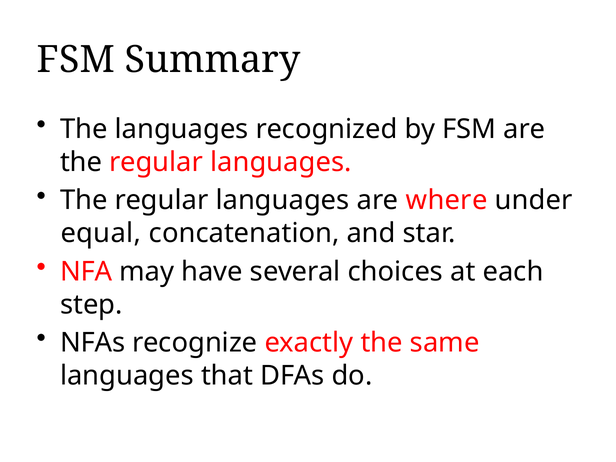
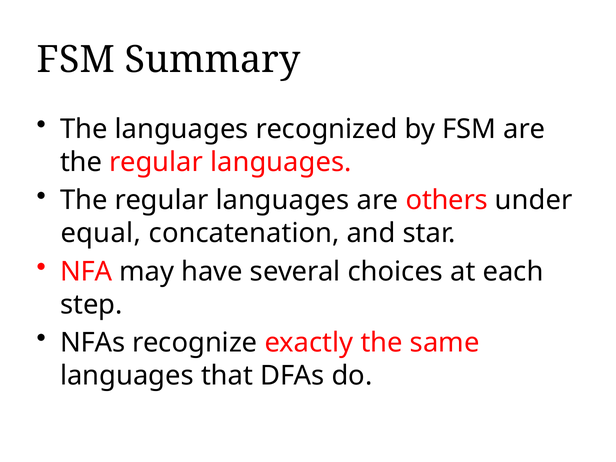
where: where -> others (447, 200)
